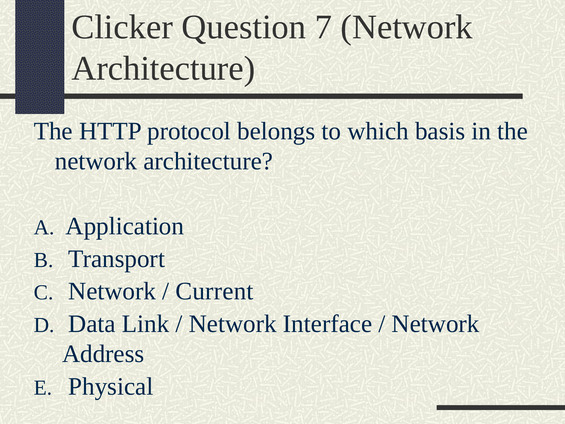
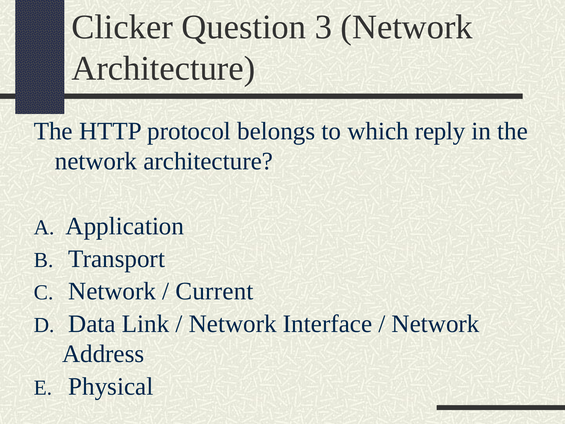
7: 7 -> 3 (323, 27)
basis: basis -> reply (440, 131)
